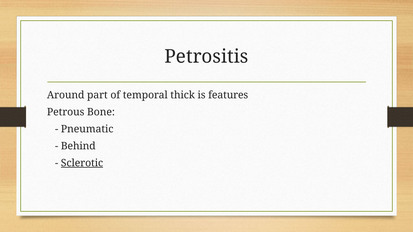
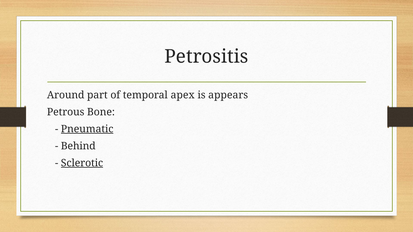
thick: thick -> apex (183, 95)
features: features -> appears (228, 95)
Pneumatic underline: none -> present (87, 129)
